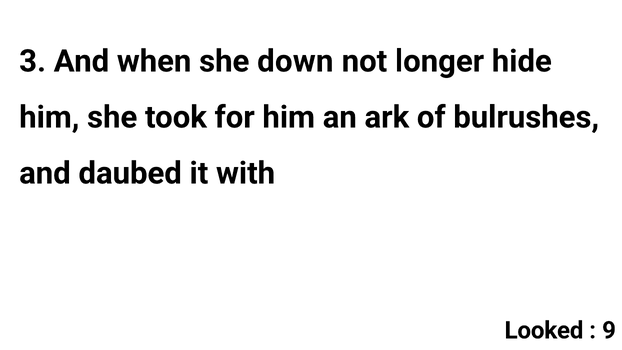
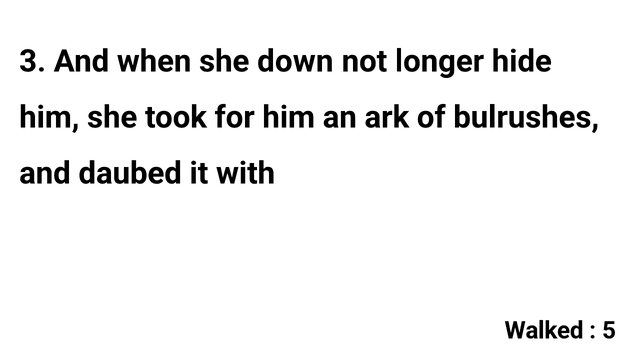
Looked: Looked -> Walked (544, 330)
9: 9 -> 5 (609, 330)
